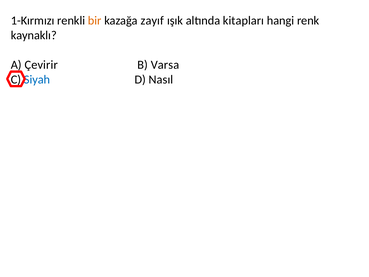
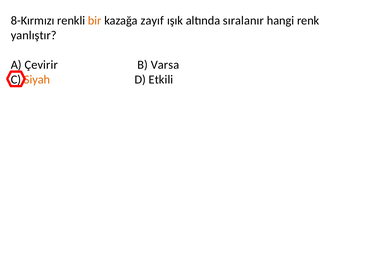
1-Kırmızı: 1-Kırmızı -> 8-Kırmızı (33, 21)
kitapları: kitapları -> sıralanır (243, 21)
kaynaklı: kaynaklı -> yanlıştır (34, 35)
Siyah colour: blue -> orange (37, 80)
Nasıl: Nasıl -> Etkili (161, 80)
